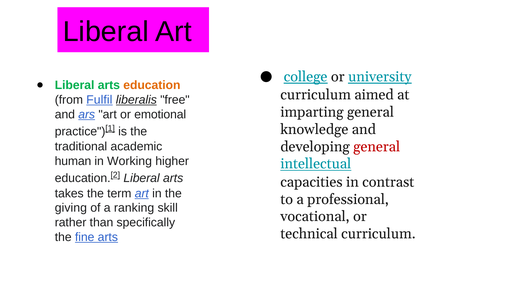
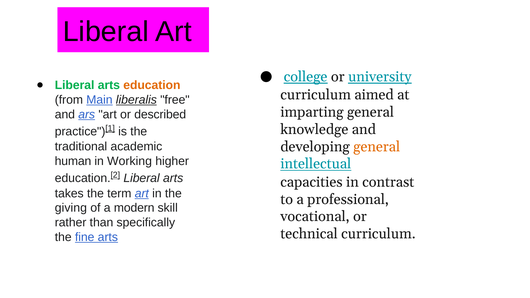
Fulfil: Fulfil -> Main (99, 100)
emotional: emotional -> described (160, 114)
general colour: red -> orange (377, 147)
ranking: ranking -> modern (134, 208)
